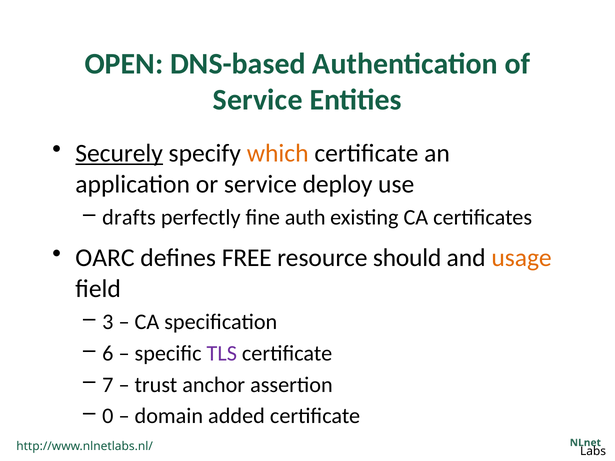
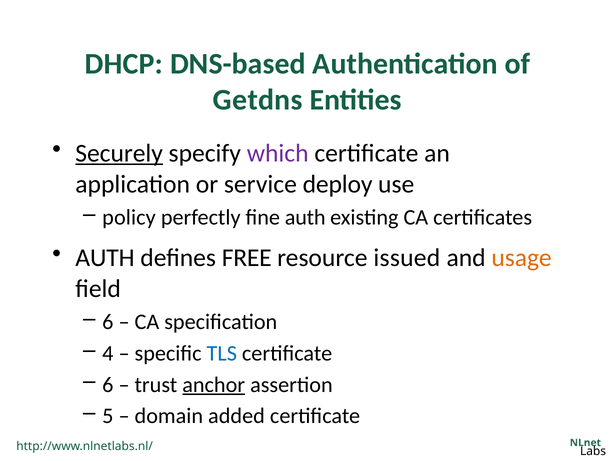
OPEN: OPEN -> DHCP (124, 64)
Service: Service -> Getdns (258, 100)
which colour: orange -> purple (278, 153)
drafts: drafts -> policy (129, 217)
OARC: OARC -> AUTH (105, 258)
should: should -> issued (407, 258)
3: 3 -> 6 (108, 322)
6: 6 -> 4 (108, 353)
TLS colour: purple -> blue (222, 353)
7: 7 -> 6 (108, 385)
anchor underline: none -> present (214, 385)
0: 0 -> 5 (108, 416)
